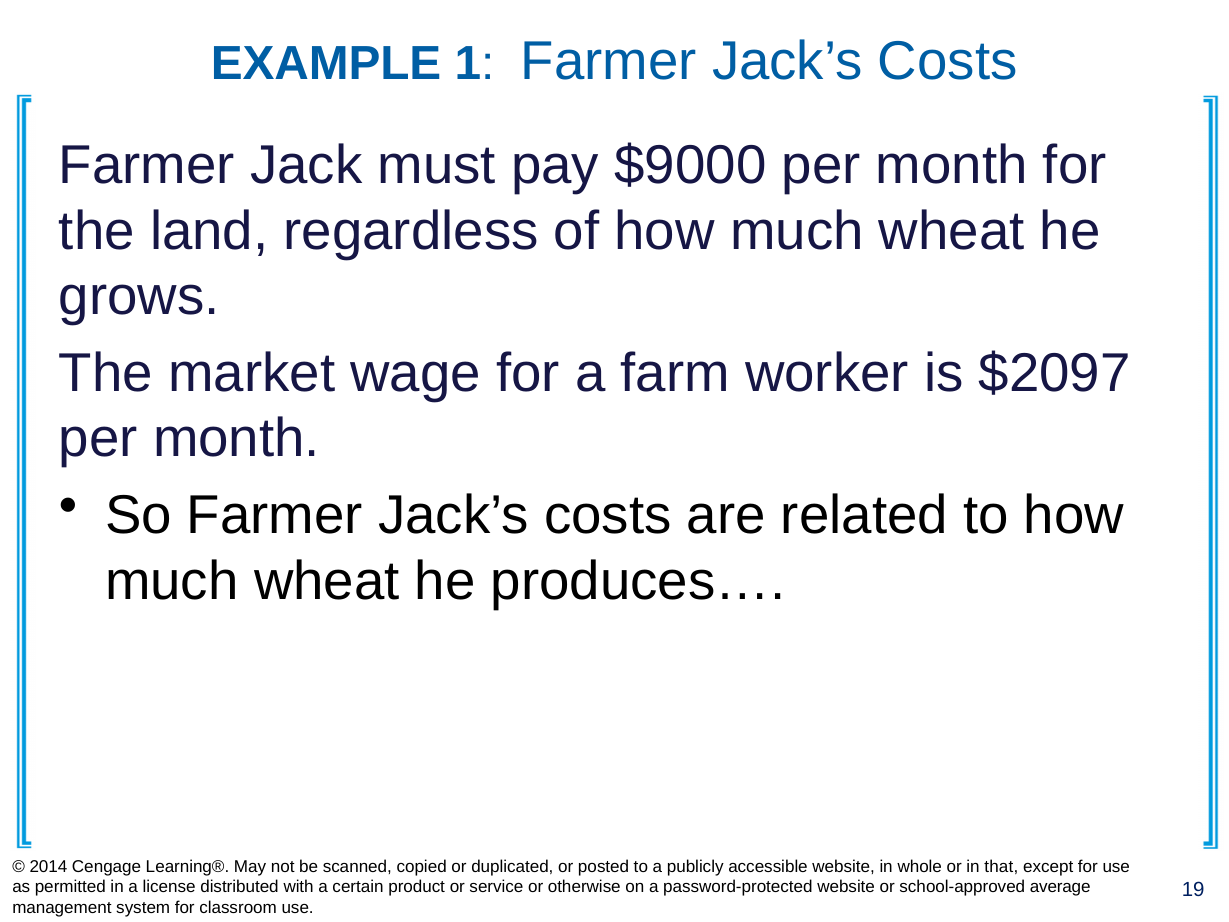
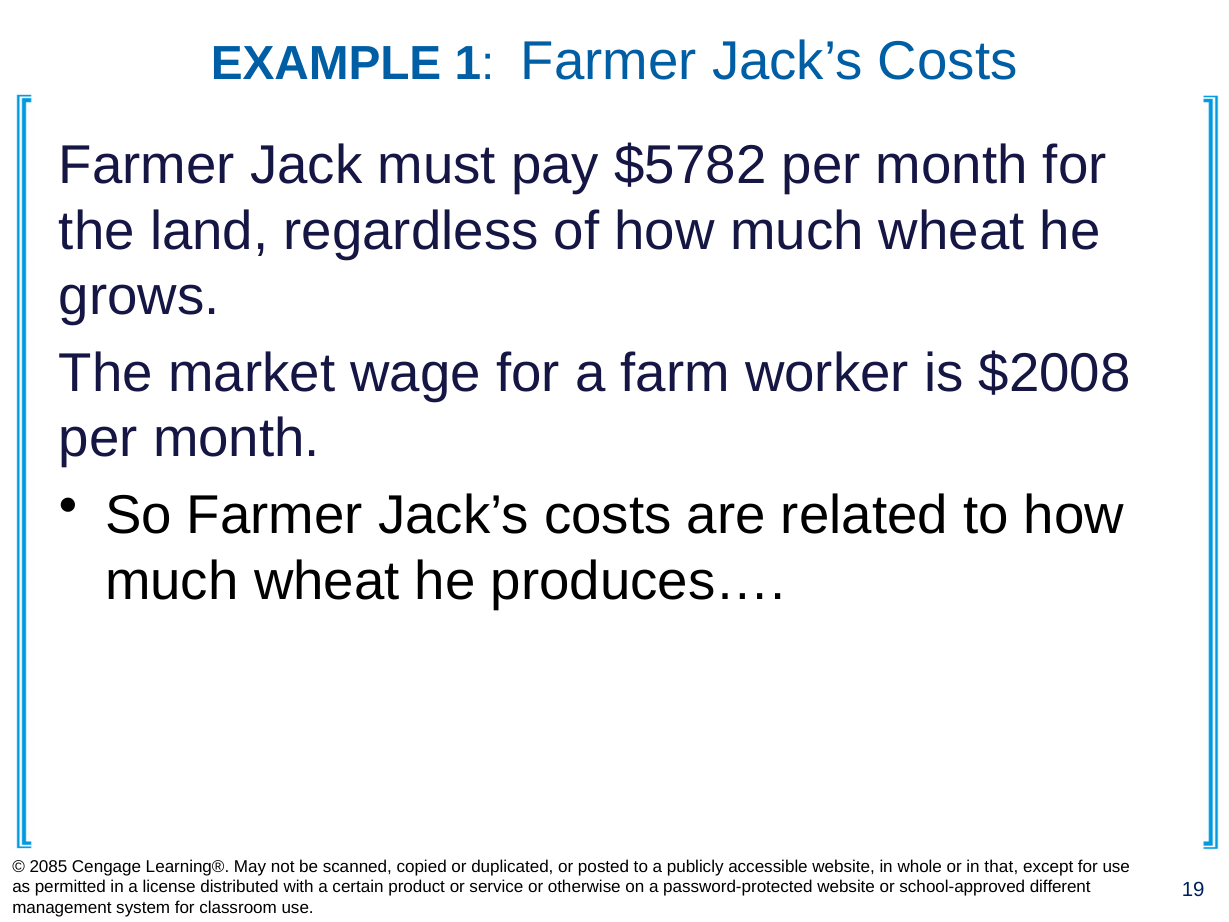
$9000: $9000 -> $5782 (691, 166)
$2097: $2097 -> $2008 (1055, 373)
2014: 2014 -> 2085 (48, 867)
average: average -> different (1060, 887)
